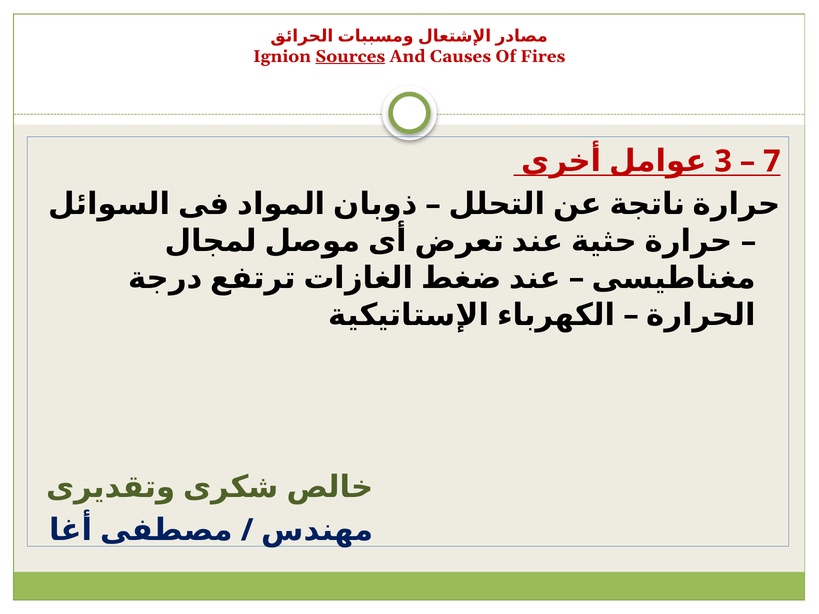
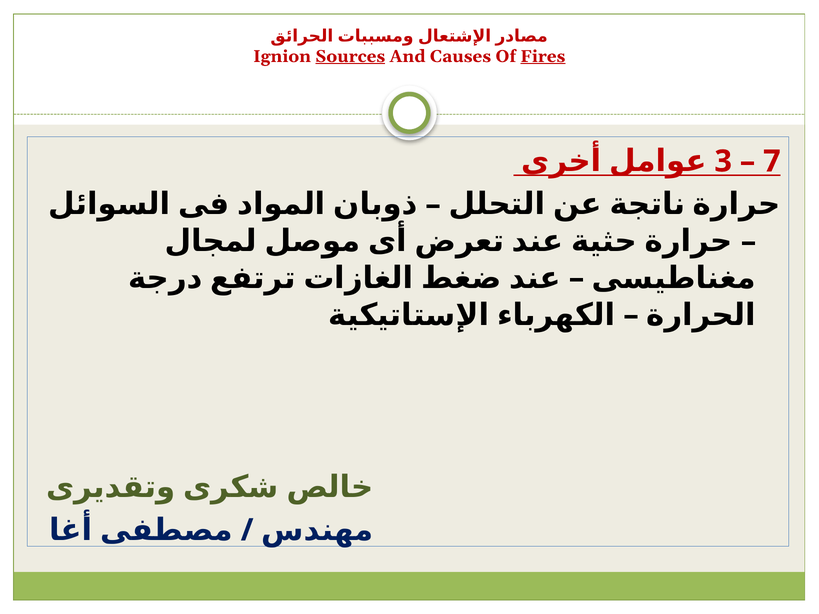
Fires underline: none -> present (543, 56)
